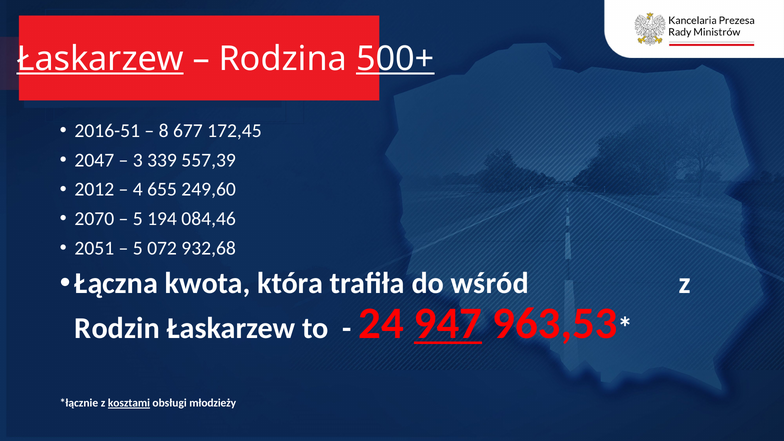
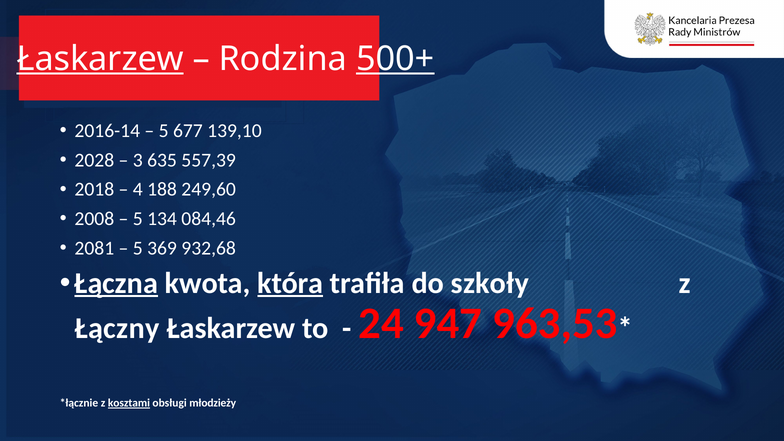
2016-51: 2016-51 -> 2016-14 (107, 131)
8: 8 -> 5 (164, 131)
172,45: 172,45 -> 139,10 (234, 131)
2047: 2047 -> 2028 (94, 160)
339: 339 -> 635 (162, 160)
2012: 2012 -> 2018 (94, 189)
655: 655 -> 188 (162, 189)
2070: 2070 -> 2008 (94, 219)
194: 194 -> 134 (162, 219)
2051: 2051 -> 2081 (94, 248)
072: 072 -> 369 (162, 248)
Łączna underline: none -> present (116, 283)
która underline: none -> present (290, 283)
wśród: wśród -> szkoły (490, 283)
Rodzin: Rodzin -> Łączny (117, 328)
947 underline: present -> none (448, 324)
